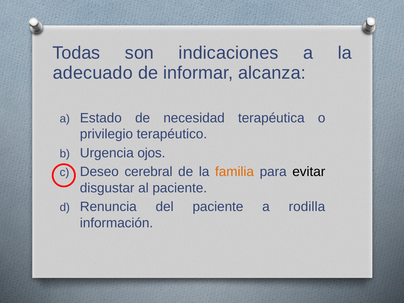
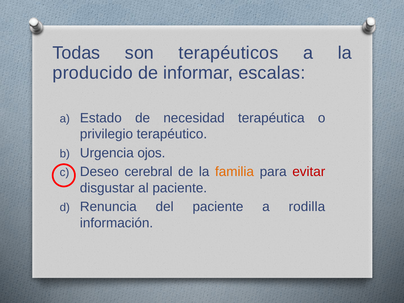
indicaciones: indicaciones -> terapéuticos (229, 53)
adecuado: adecuado -> producido (93, 73)
alcanza: alcanza -> escalas (272, 73)
evitar colour: black -> red (309, 172)
